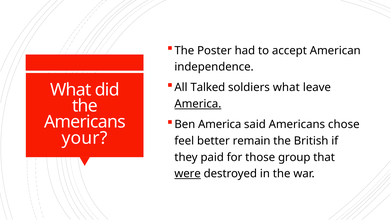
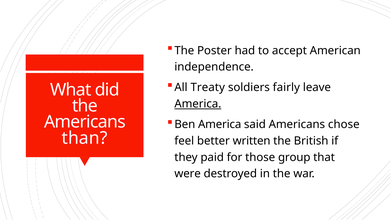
Talked: Talked -> Treaty (208, 87)
soldiers what: what -> fairly (286, 87)
your: your -> than (85, 138)
remain: remain -> written (252, 141)
were underline: present -> none (188, 174)
